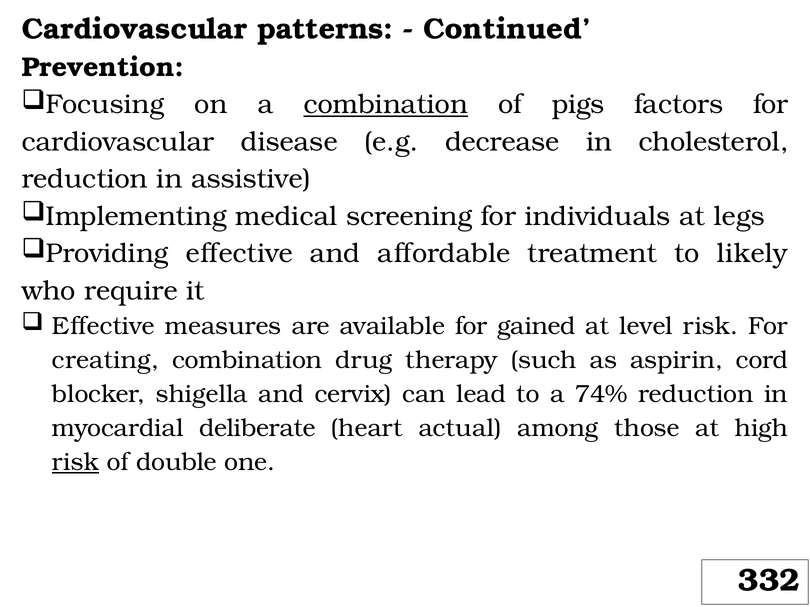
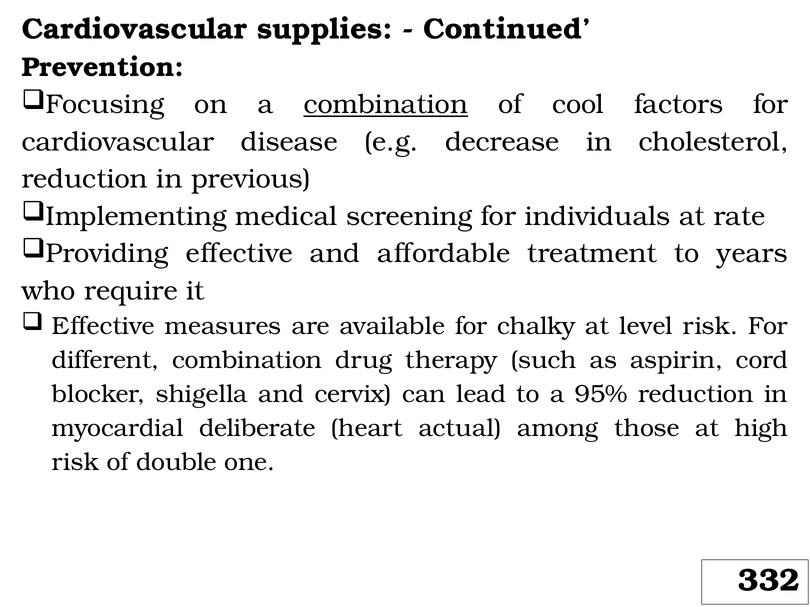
patterns: patterns -> supplies (325, 29)
pigs: pigs -> cool (578, 105)
assistive: assistive -> previous (251, 179)
legs: legs -> rate (739, 216)
likely: likely -> years (752, 254)
gained: gained -> chalky (537, 326)
creating: creating -> different (106, 360)
74%: 74% -> 95% (601, 394)
risk underline: present -> none (75, 463)
